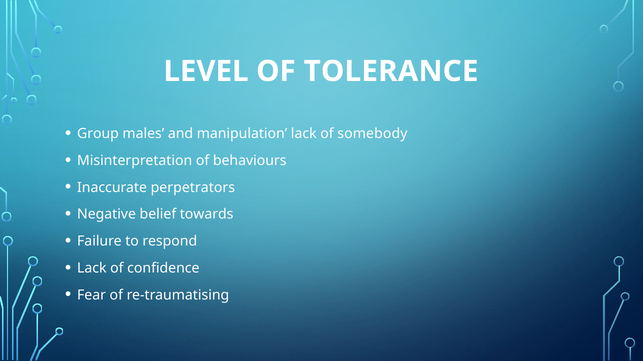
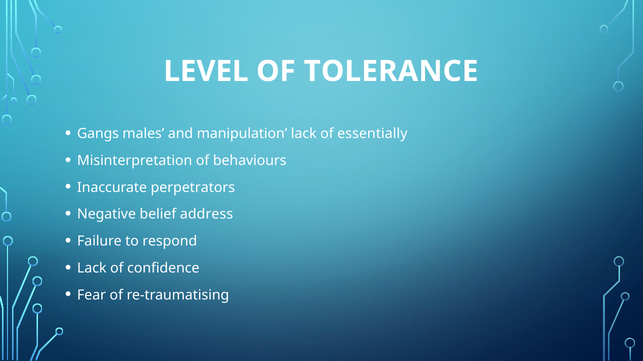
Group: Group -> Gangs (98, 134)
somebody: somebody -> essentially (372, 134)
towards: towards -> address (207, 215)
